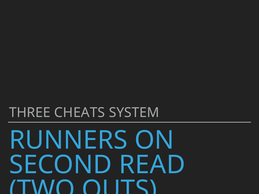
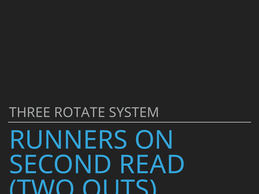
CHEATS: CHEATS -> ROTATE (80, 113)
